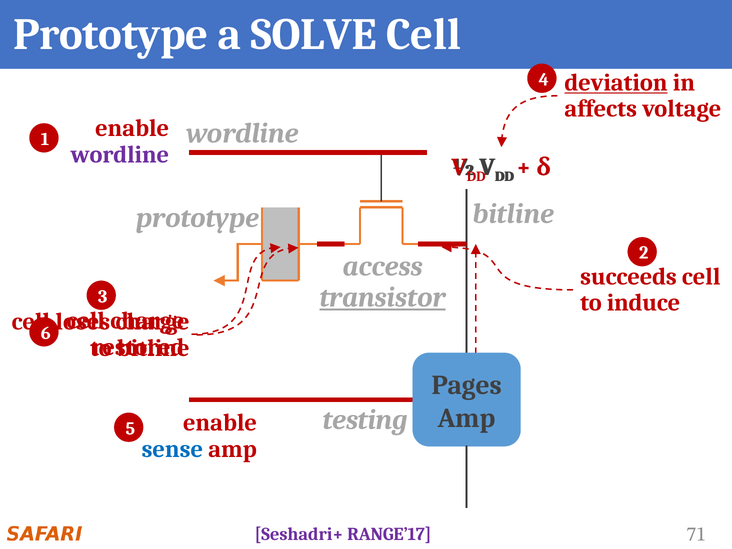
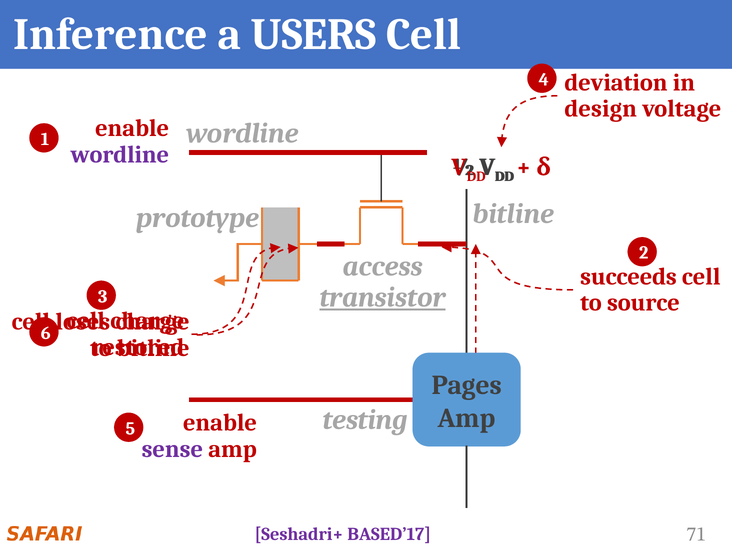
Prototype: Prototype -> Inference (111, 34)
SOLVE: SOLVE -> USERS (314, 34)
deviation underline: present -> none (616, 82)
affects: affects -> design (601, 109)
induce: induce -> source (643, 303)
sense colour: blue -> purple (172, 449)
RANGE’17: RANGE’17 -> BASED’17 (389, 534)
